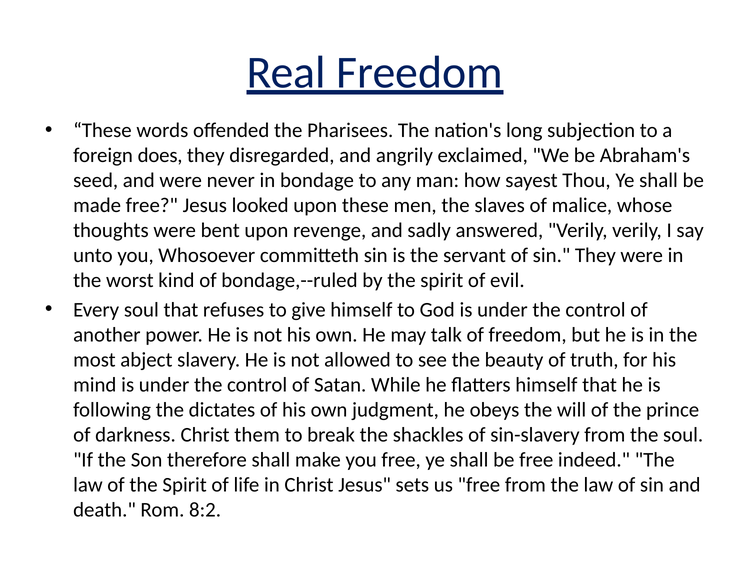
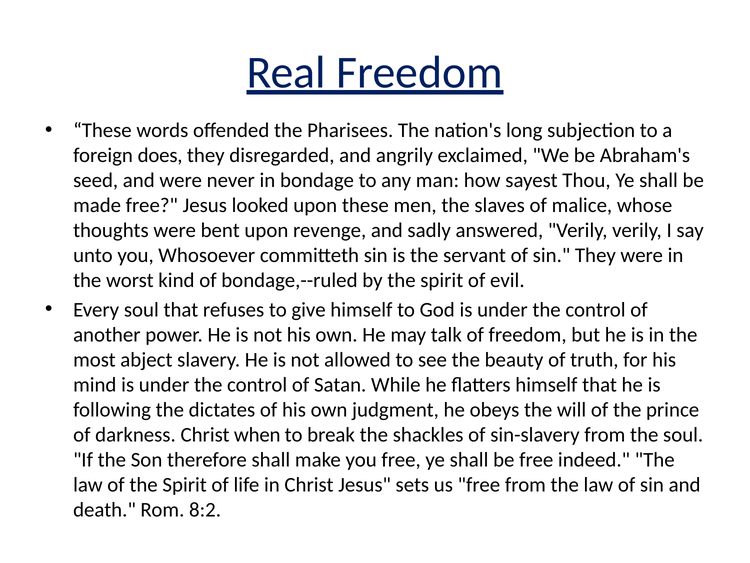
them: them -> when (257, 434)
